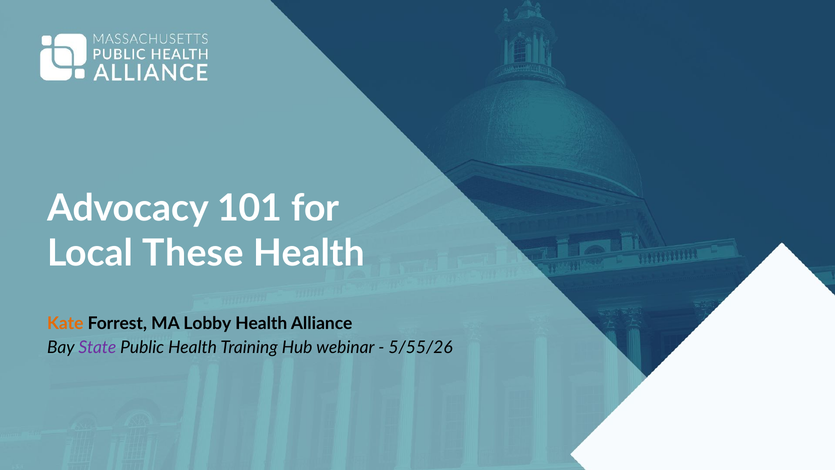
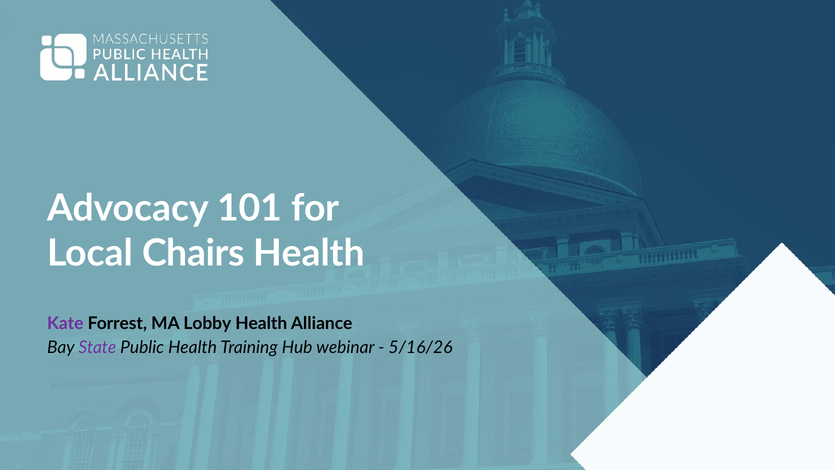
These: These -> Chairs (193, 253)
Kate colour: orange -> purple (65, 323)
5/55/26: 5/55/26 -> 5/16/26 (421, 347)
